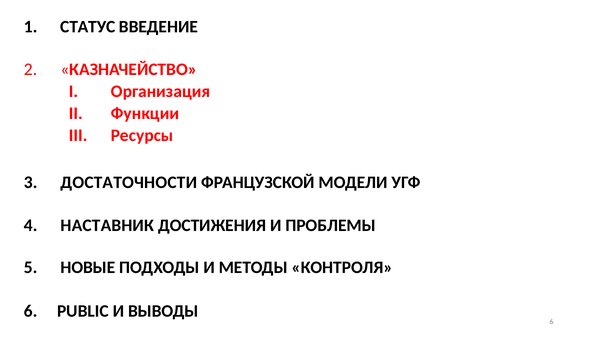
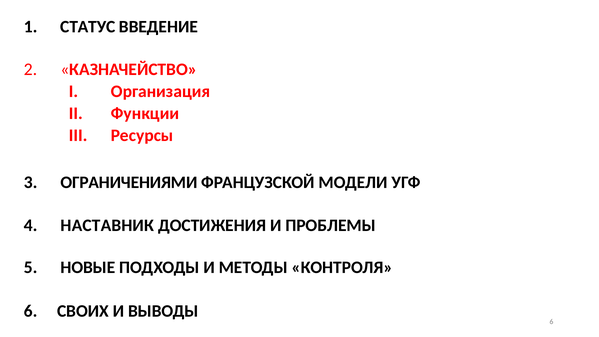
ДОСТАТОЧНОСТИ: ДОСТАТОЧНОСТИ -> ОГРАНИЧЕНИЯМИ (129, 182)
PUBLIC: PUBLIC -> СВОИХ (83, 311)
